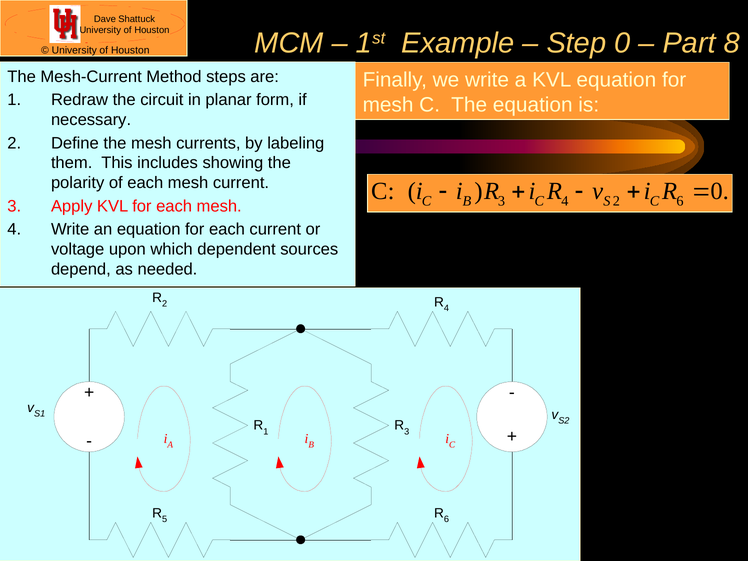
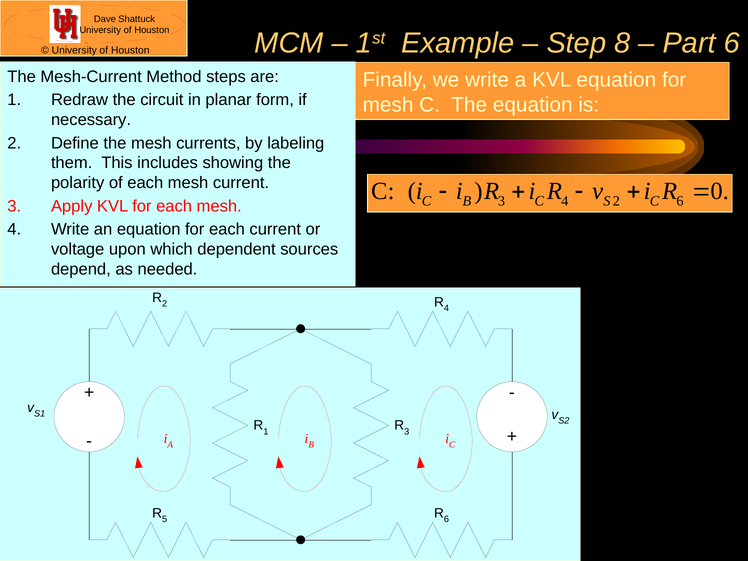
Step 0: 0 -> 8 (622, 43)
Part 8: 8 -> 6 (732, 43)
